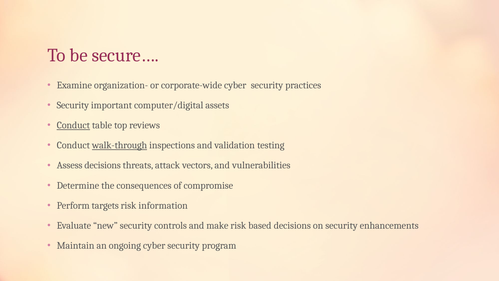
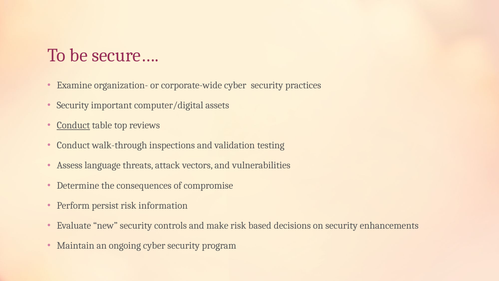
walk-through underline: present -> none (120, 145)
Assess decisions: decisions -> language (103, 165)
targets: targets -> persist (105, 205)
